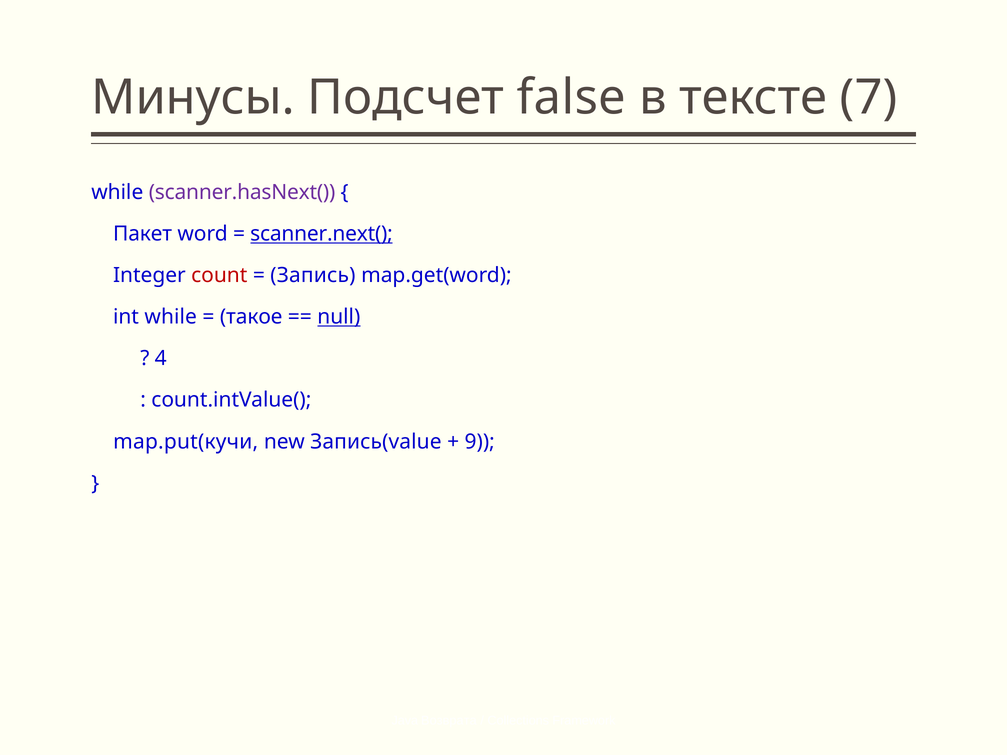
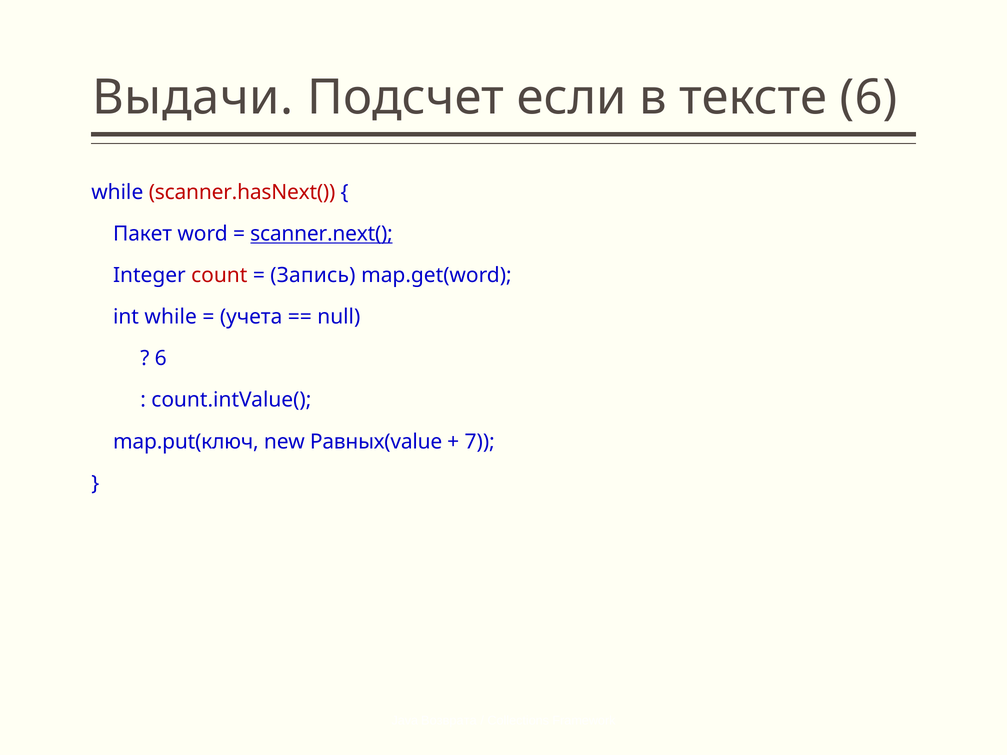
Минусы: Минусы -> Выдачи (193, 97)
false: false -> если (572, 97)
тексте 7: 7 -> 6 (869, 97)
scanner.hasNext( colour: purple -> red (242, 192)
такое: такое -> учета (251, 317)
null underline: present -> none (339, 317)
4: 4 -> 6 (161, 359)
map.put(кучи: map.put(кучи -> map.put(ключ (186, 442)
Запись(value: Запись(value -> Равных(value (376, 442)
9: 9 -> 7 (480, 442)
